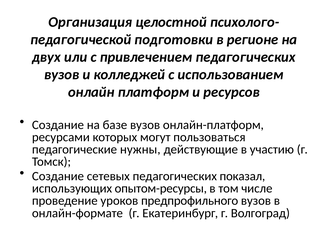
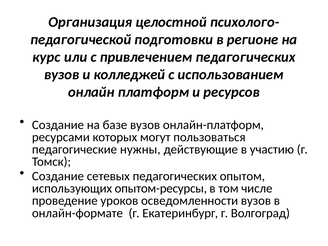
двух: двух -> курс (46, 57)
показал: показал -> опытом (242, 176)
предпрофильного: предпрофильного -> осведомленности (190, 201)
